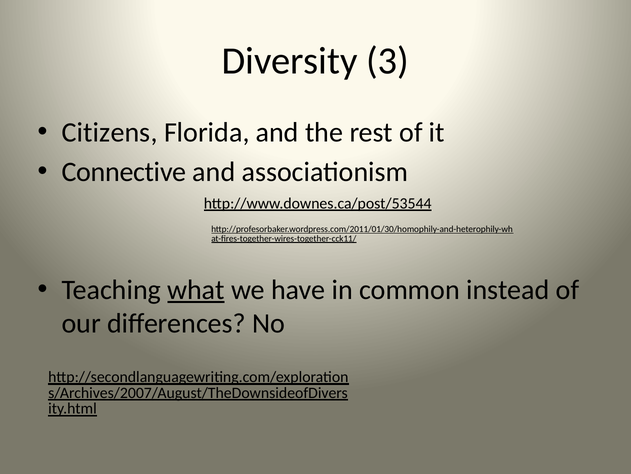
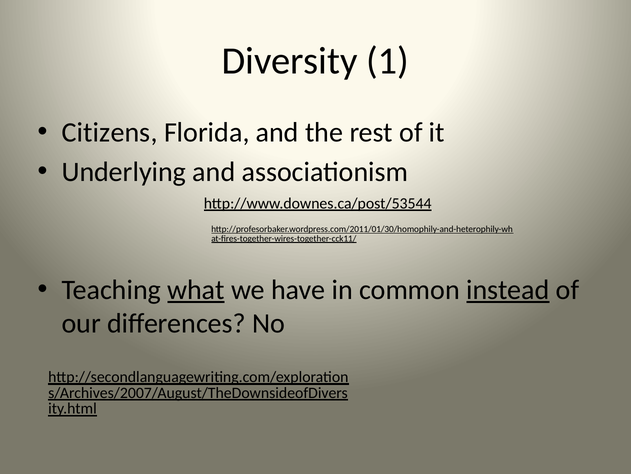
3: 3 -> 1 (388, 61)
Connective: Connective -> Underlying (124, 172)
instead underline: none -> present (508, 289)
